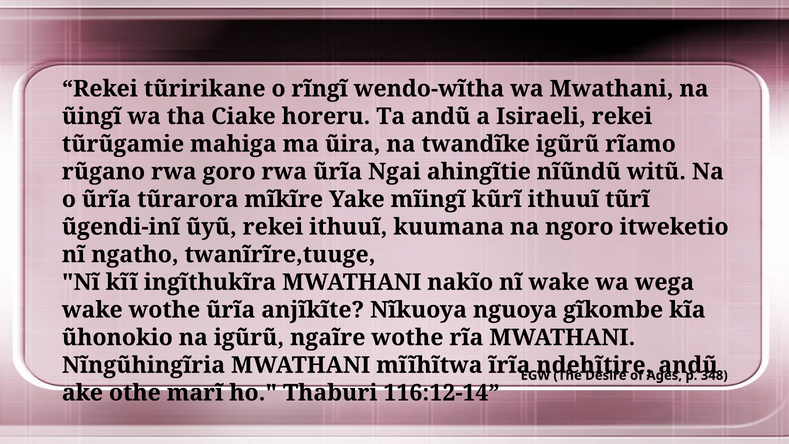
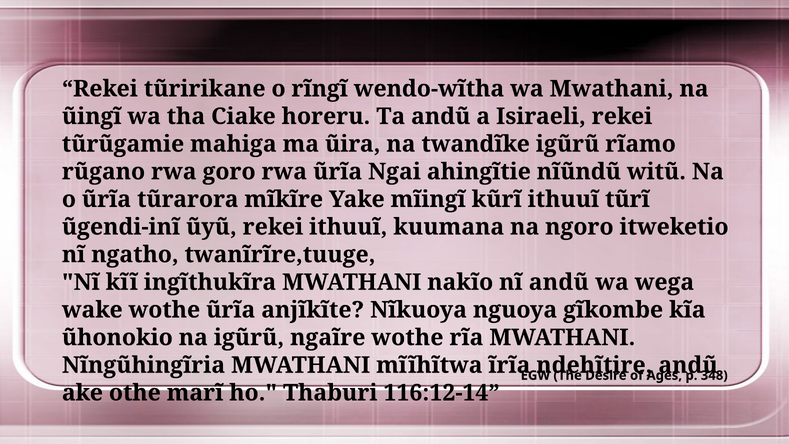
nĩ wake: wake -> andũ (559, 282)
